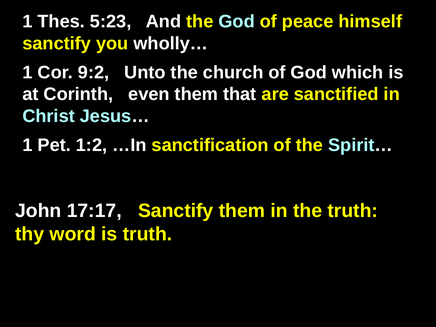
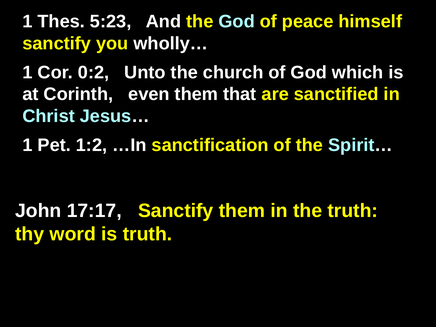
9:2: 9:2 -> 0:2 (94, 72)
